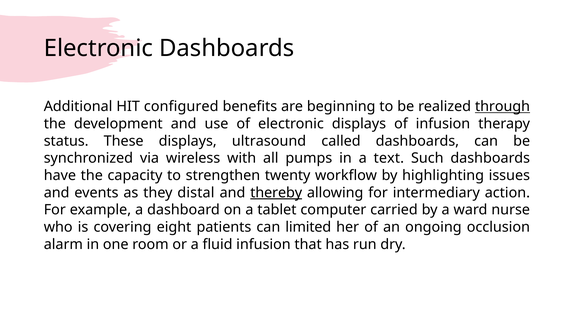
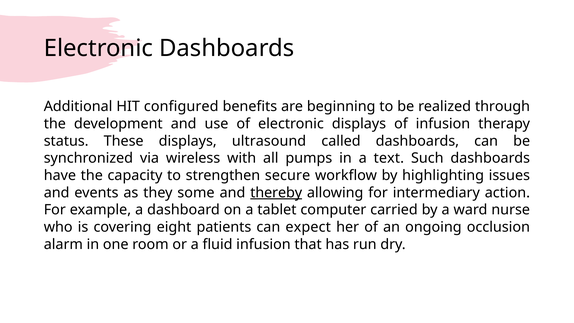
through underline: present -> none (503, 106)
twenty: twenty -> secure (288, 175)
distal: distal -> some (196, 193)
limited: limited -> expect (308, 227)
